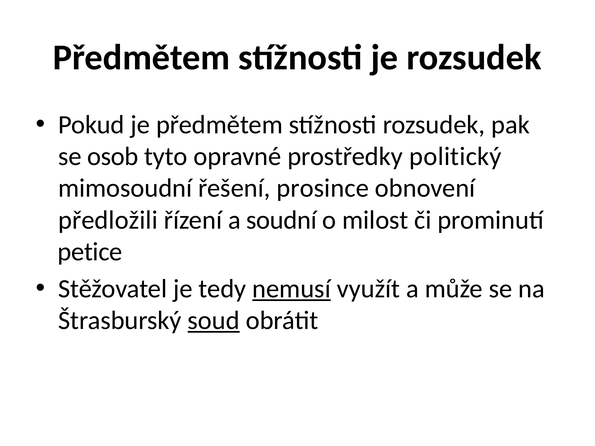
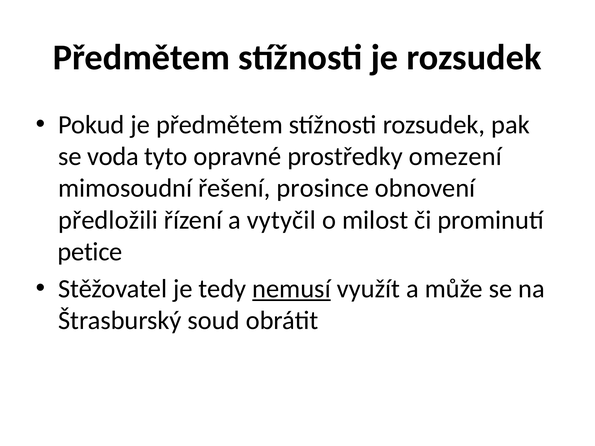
osob: osob -> voda (113, 157)
politický: politický -> omezení (455, 157)
soudní: soudní -> vytyčil (281, 220)
soud underline: present -> none (214, 321)
